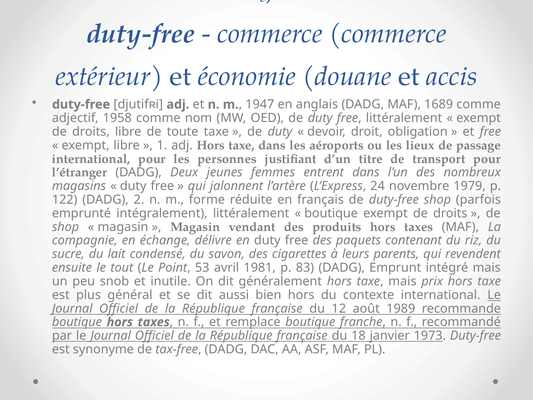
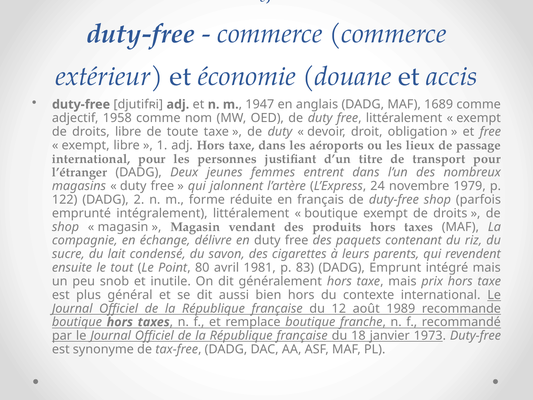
53: 53 -> 80 (202, 268)
